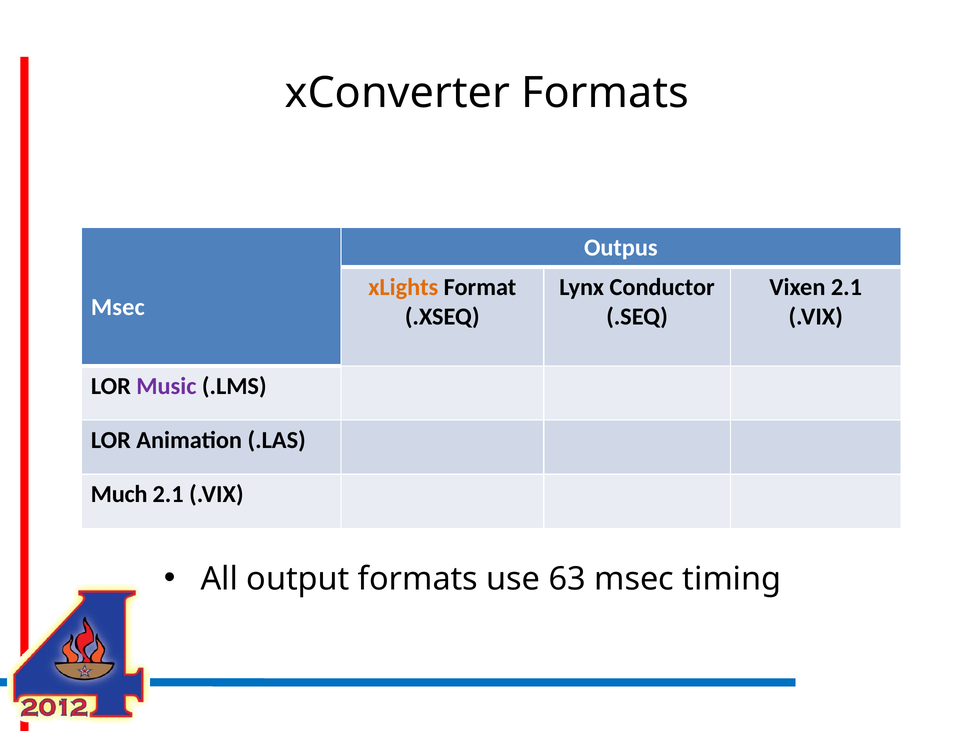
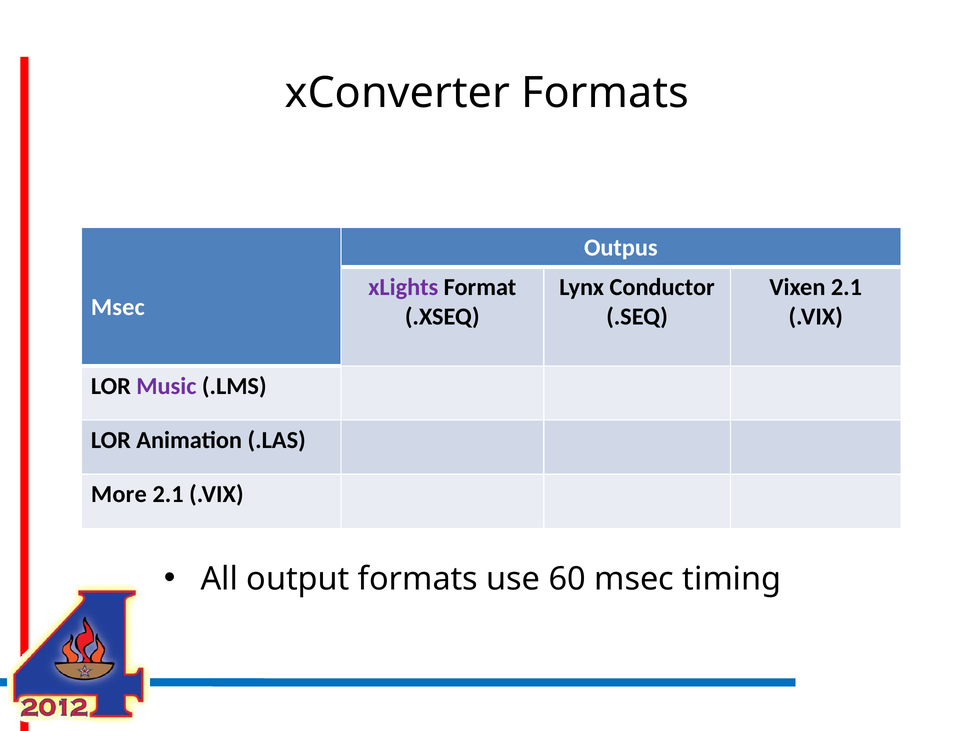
xLights colour: orange -> purple (403, 287)
Much: Much -> More (119, 494)
63: 63 -> 60 (567, 579)
